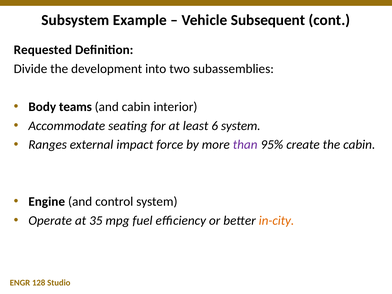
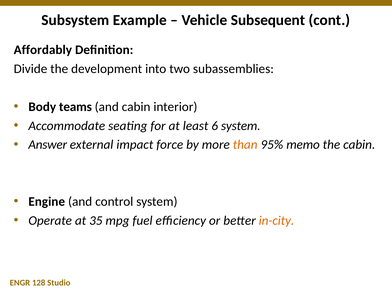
Requested: Requested -> Affordably (43, 50)
Ranges: Ranges -> Answer (48, 145)
than colour: purple -> orange (245, 145)
create: create -> memo (303, 145)
